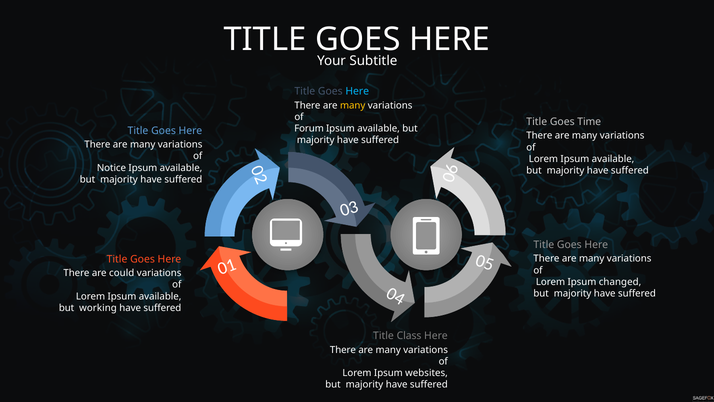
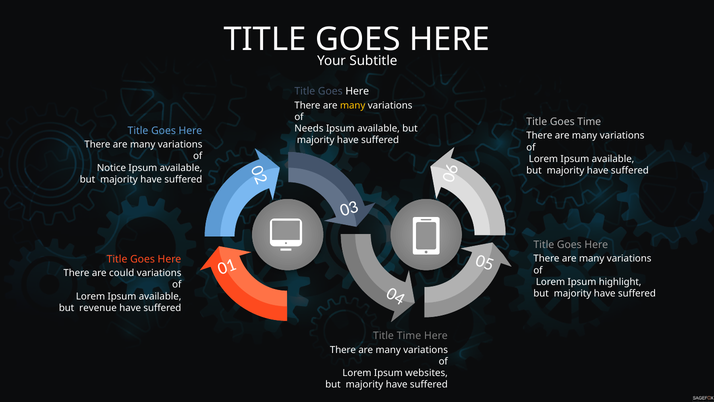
Here colour: light blue -> white (357, 91)
Forum: Forum -> Needs (309, 129)
changed: changed -> highlight (620, 282)
working: working -> revenue (98, 308)
Title Class: Class -> Time (409, 336)
